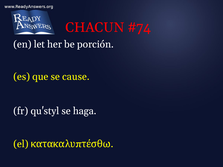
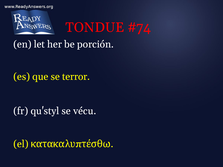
CHACUN: CHACUN -> TONDUE (95, 28)
cause: cause -> terror (76, 77)
haga: haga -> vécu (85, 111)
